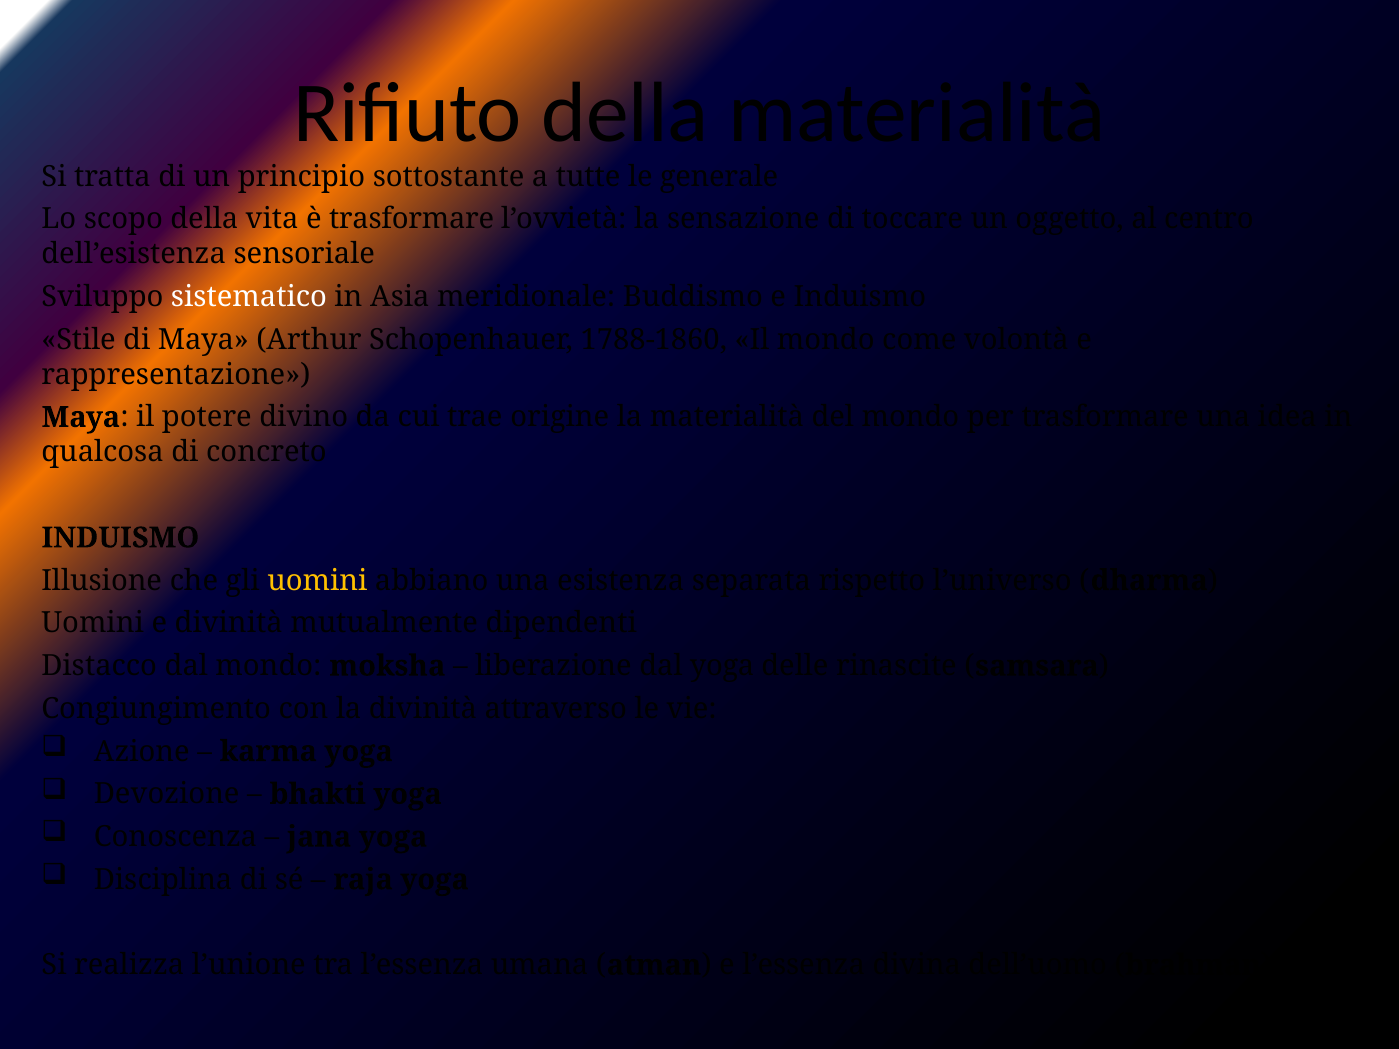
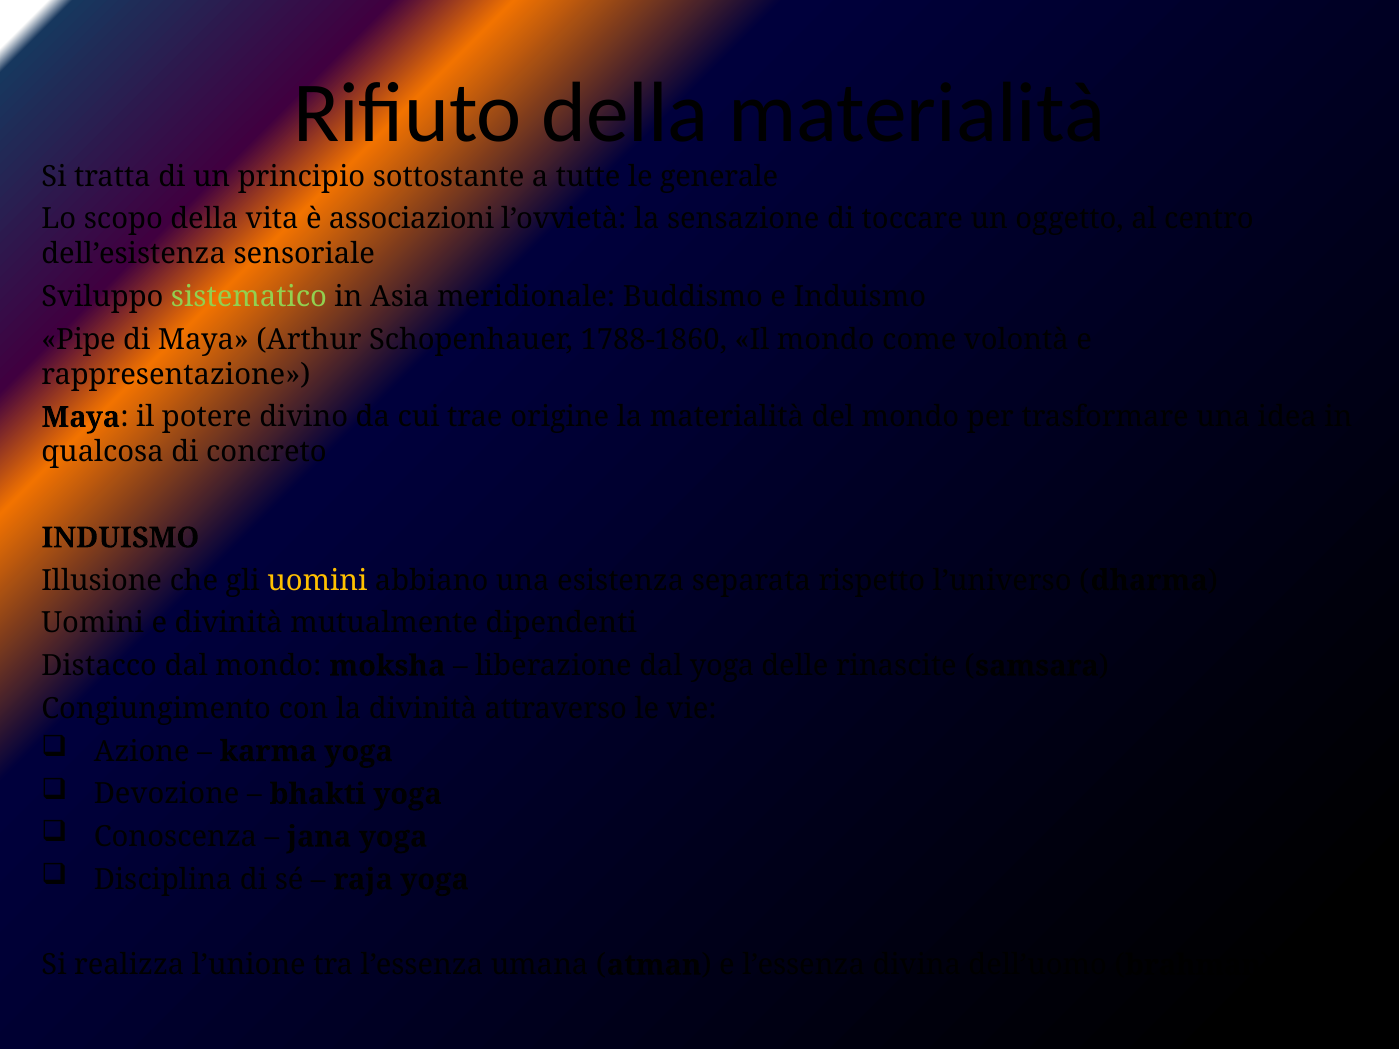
è trasformare: trasformare -> associazioni (412, 219)
sistematico colour: white -> light green (249, 297)
Stile: Stile -> Pipe (79, 340)
